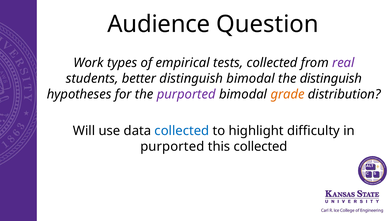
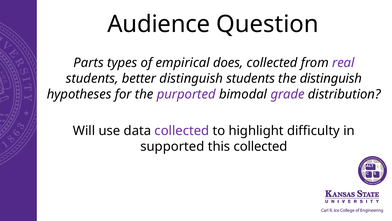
Work: Work -> Parts (88, 63)
tests: tests -> does (228, 63)
distinguish bimodal: bimodal -> students (251, 78)
grade colour: orange -> purple (288, 94)
collected colour: blue -> purple (182, 131)
purported: purported -> supported (172, 146)
